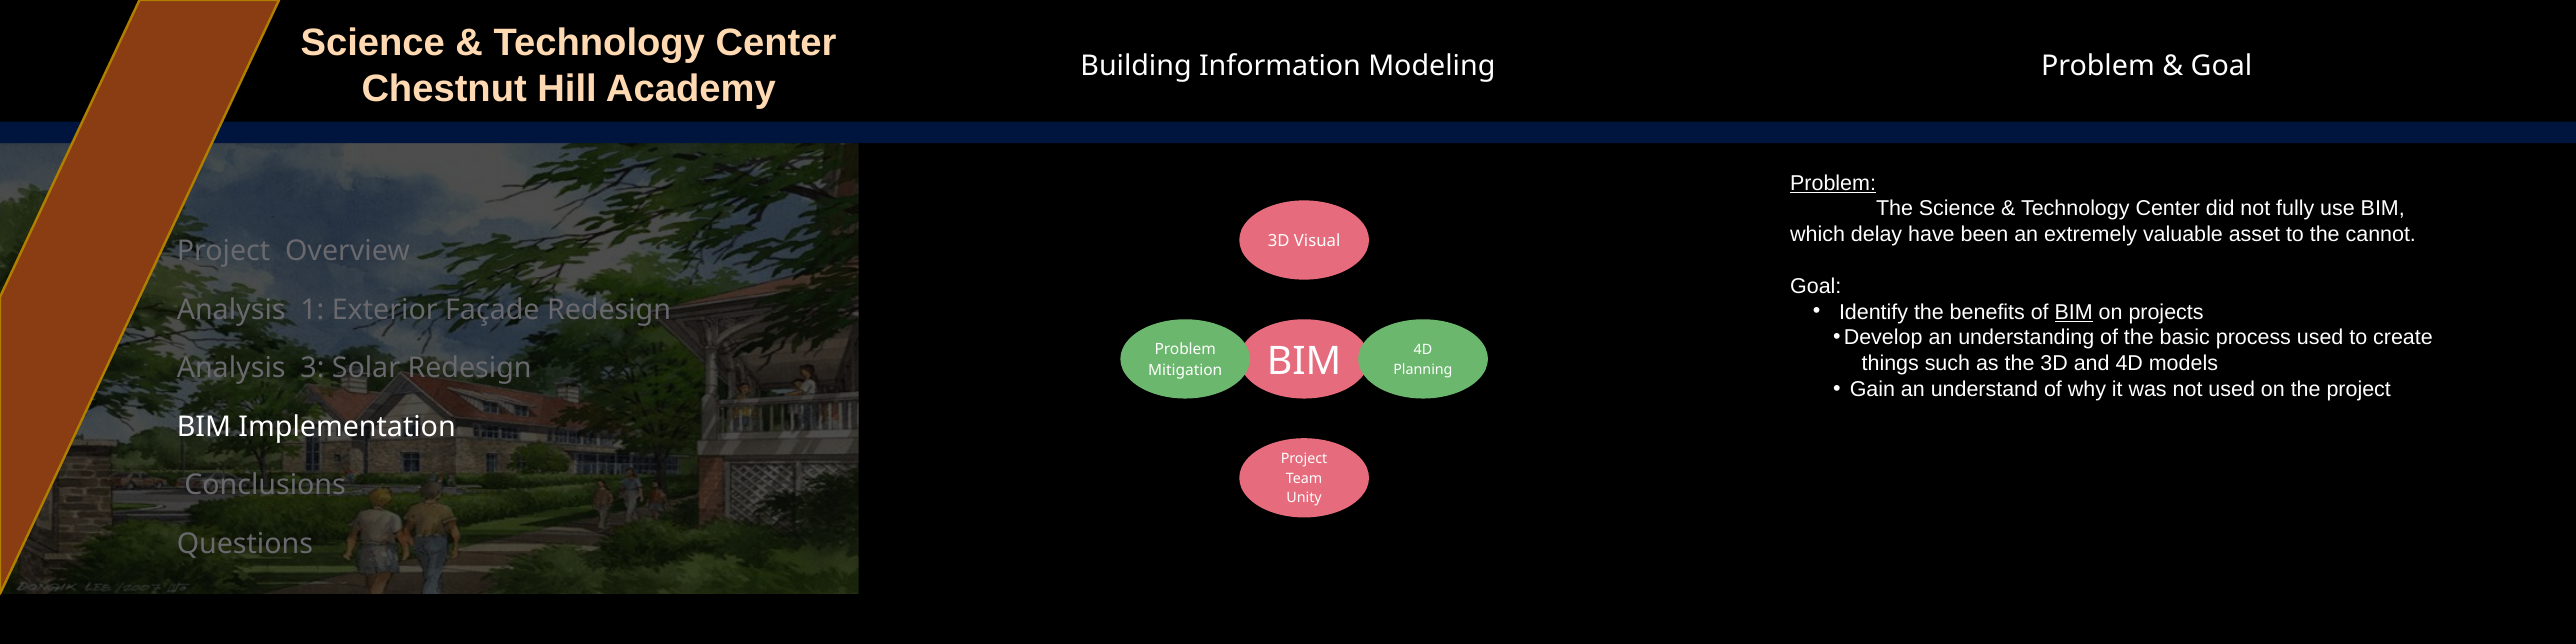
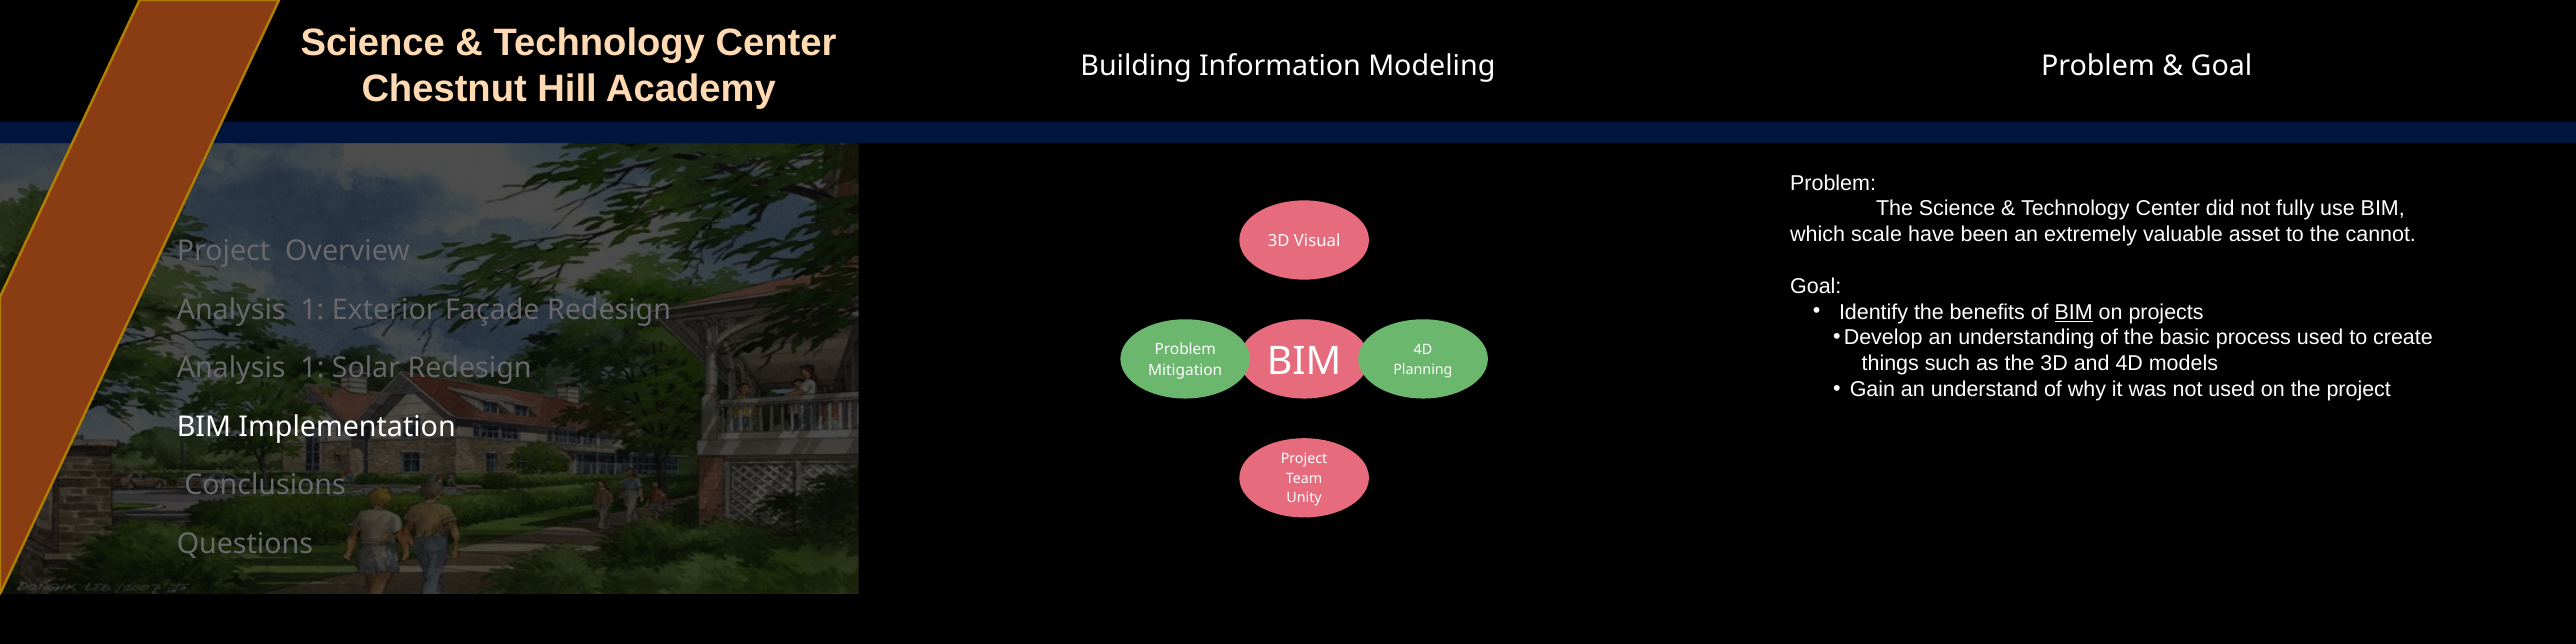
Problem underline: present -> none (1833, 183)
delay: delay -> scale (1876, 235)
3: 3 -> 1 (312, 368)
